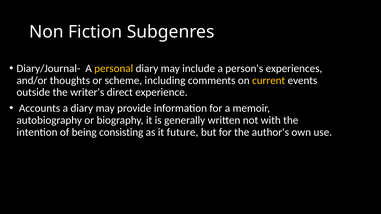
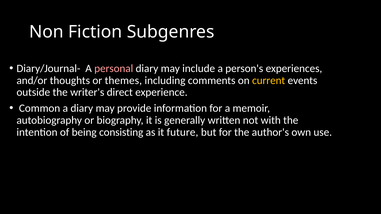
personal colour: yellow -> pink (114, 69)
scheme: scheme -> themes (123, 80)
Accounts: Accounts -> Common (40, 108)
